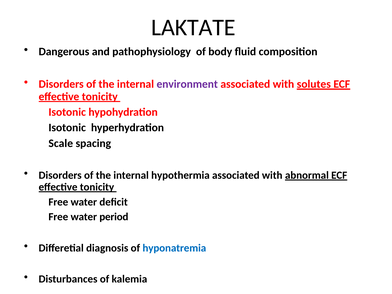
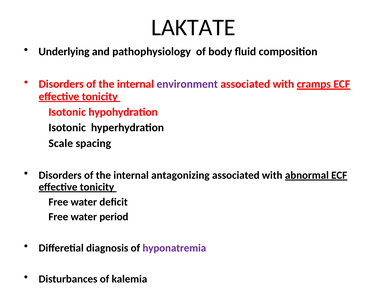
Dangerous: Dangerous -> Underlying (64, 52)
solutes: solutes -> cramps (314, 84)
hypothermia: hypothermia -> antagonizing (180, 175)
hyponatremia colour: blue -> purple (174, 248)
